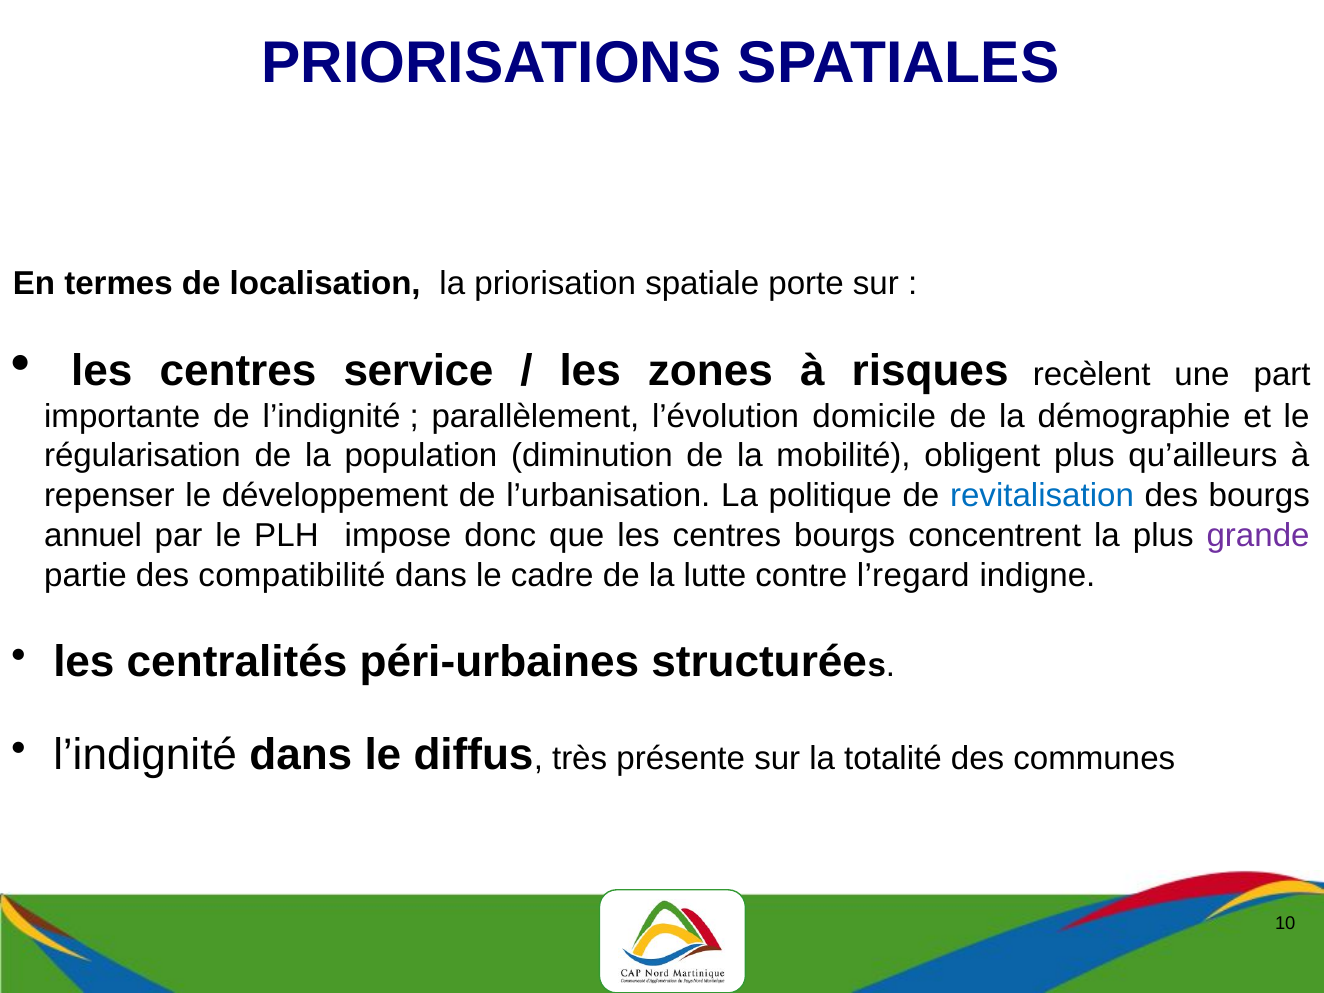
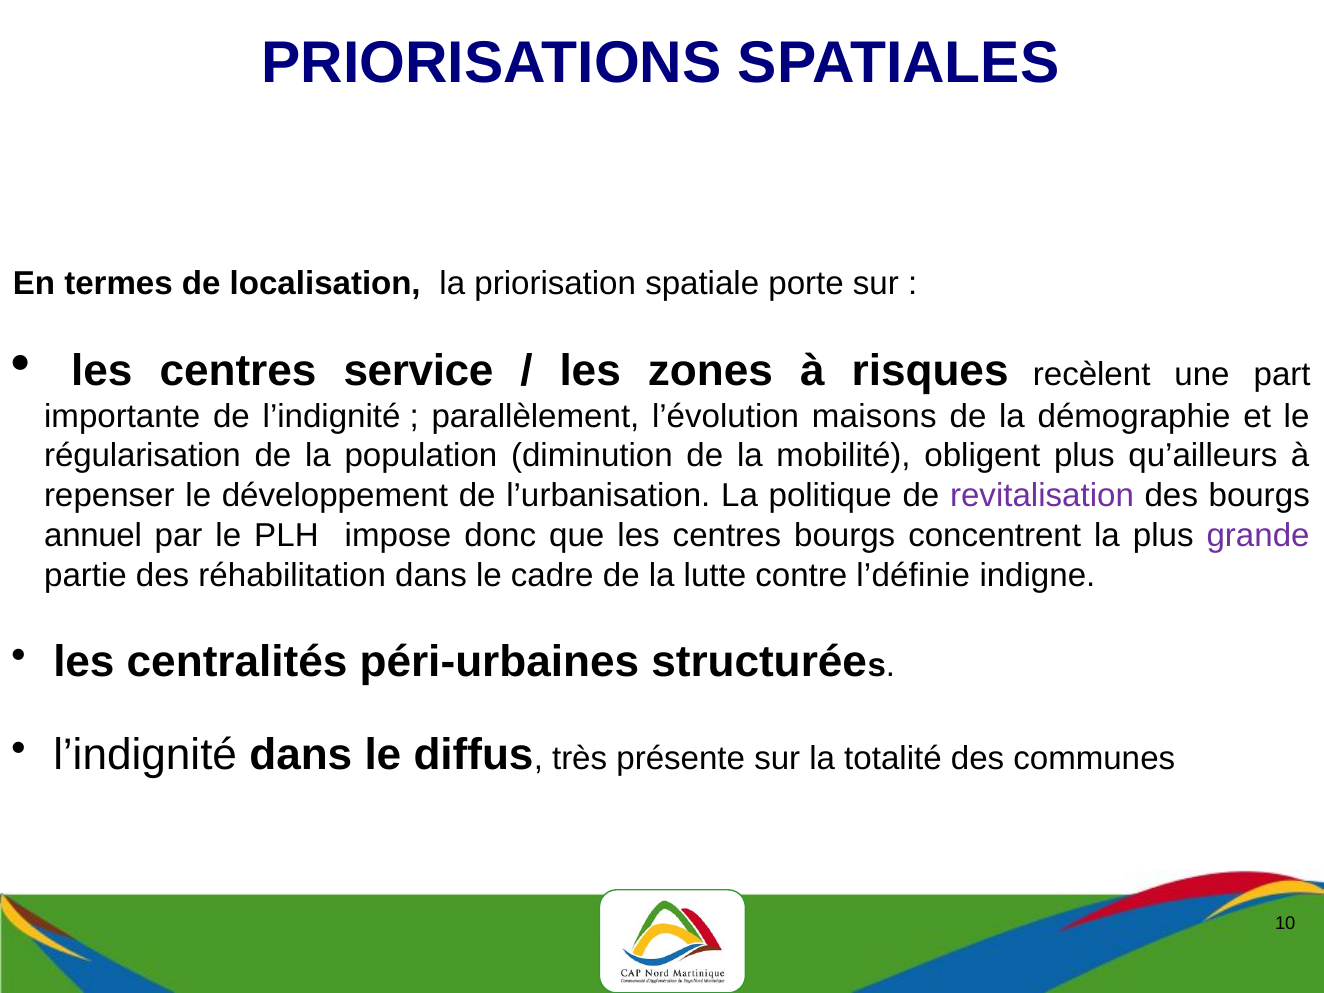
domicile: domicile -> maisons (874, 416)
revitalisation colour: blue -> purple (1042, 496)
compatibilité: compatibilité -> réhabilitation (292, 575)
l’regard: l’regard -> l’définie (913, 575)
